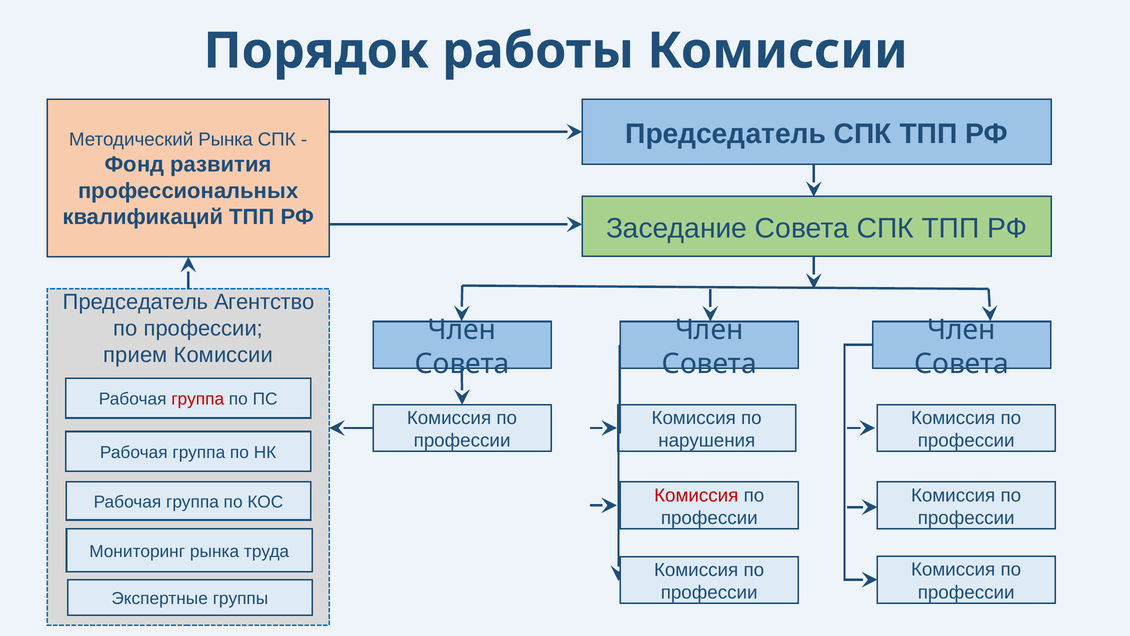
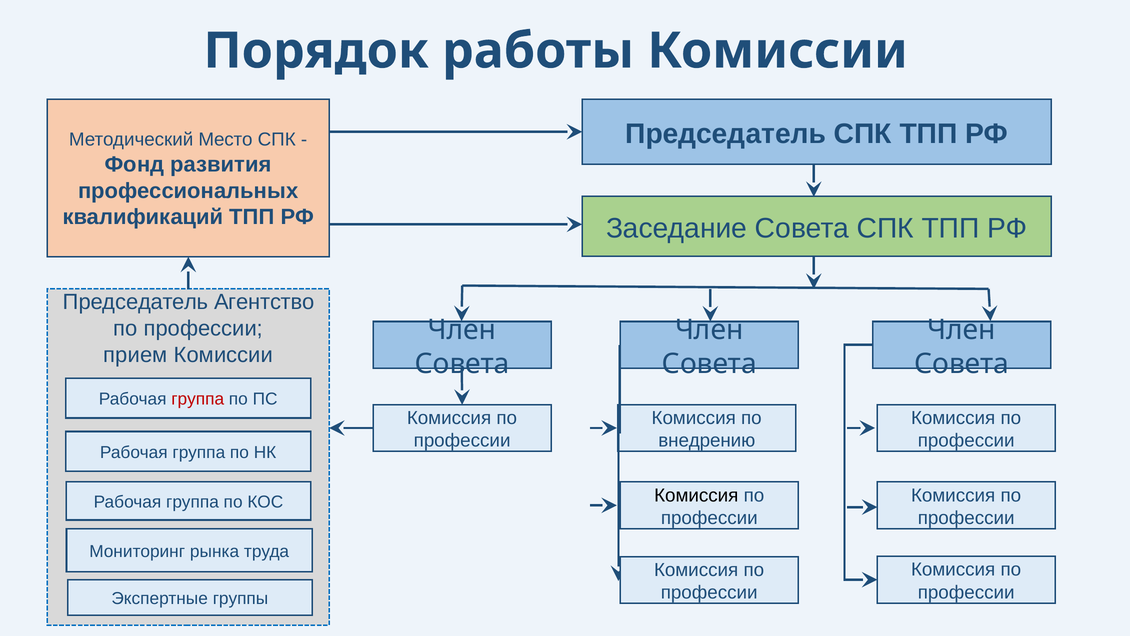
Методический Рынка: Рынка -> Место (226, 140)
нарушения: нарушения -> внедрению (707, 440)
Комиссия colour: red -> black (696, 495)
